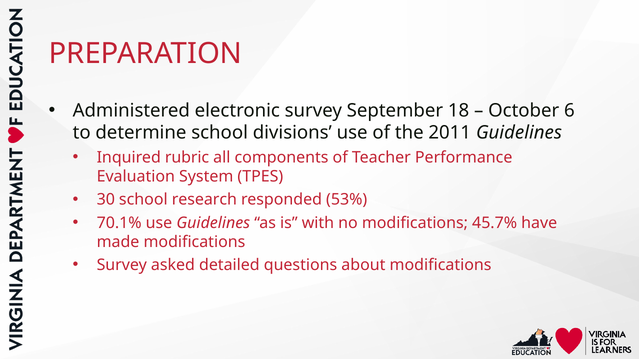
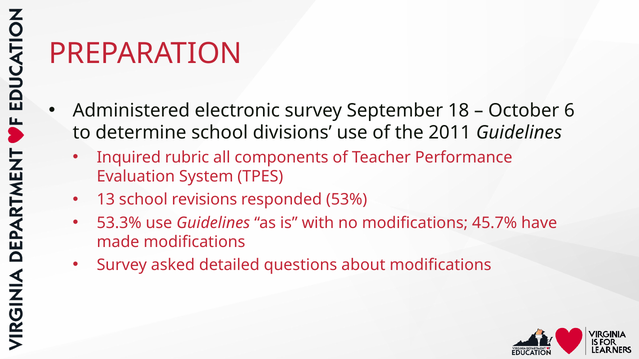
30: 30 -> 13 (106, 200)
research: research -> revisions (204, 200)
70.1%: 70.1% -> 53.3% (119, 223)
